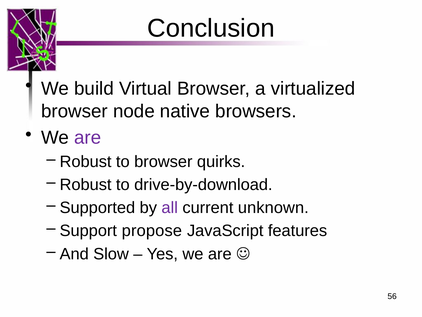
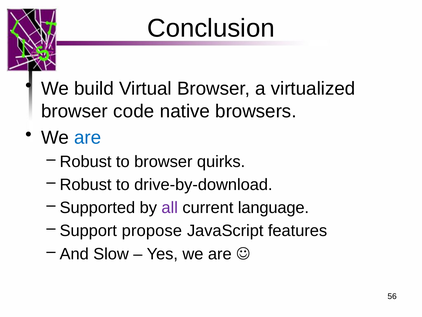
node: node -> code (134, 111)
are colour: purple -> blue (88, 137)
unknown: unknown -> language (273, 208)
